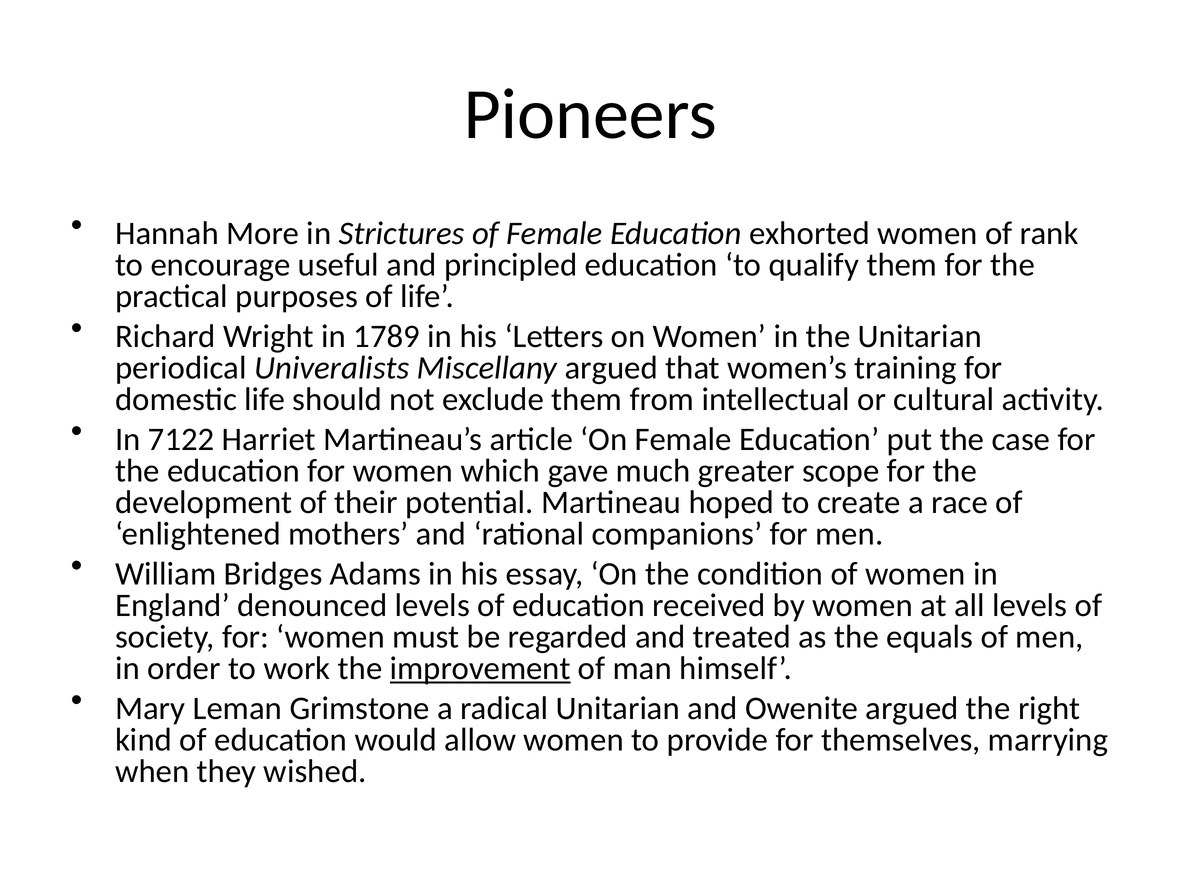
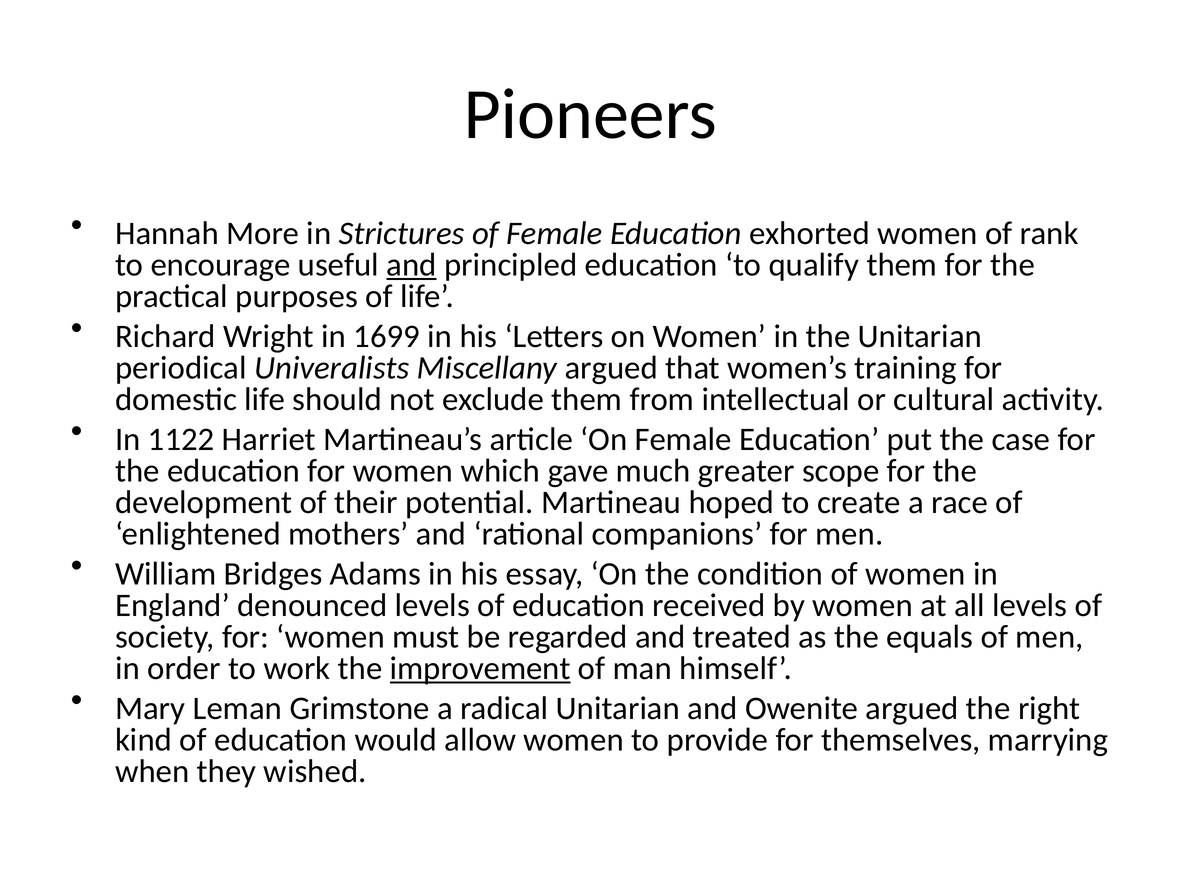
and underline: none -> present (412, 265)
1789: 1789 -> 1699 (387, 336)
7122: 7122 -> 1122 (181, 439)
